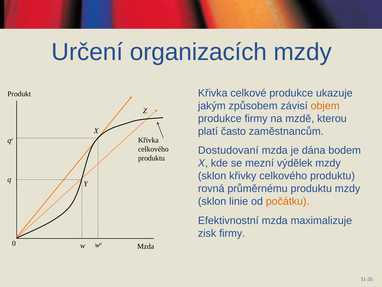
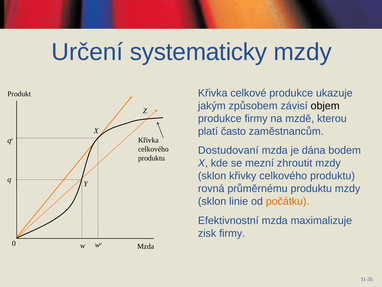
organizacích: organizacích -> systematicky (199, 52)
objem colour: orange -> black (325, 106)
výdělek: výdělek -> zhroutit (295, 163)
